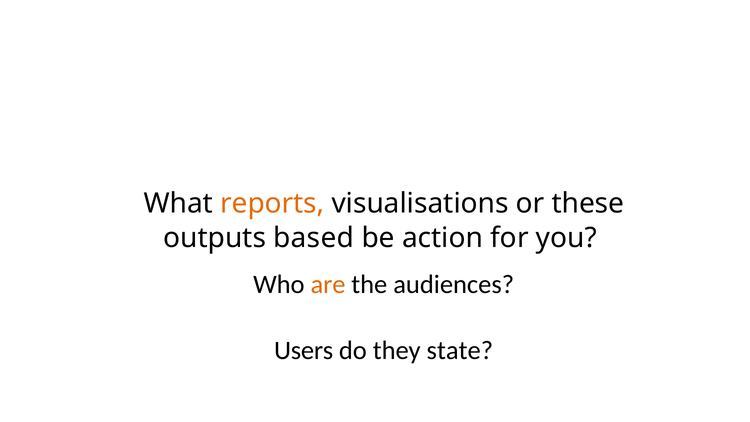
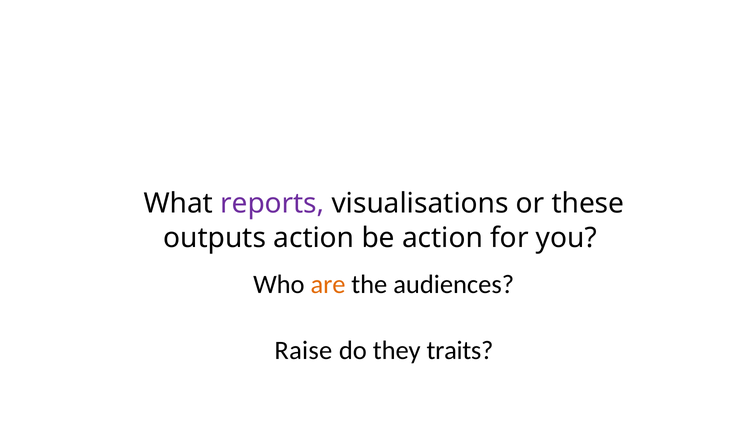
reports colour: orange -> purple (272, 203)
outputs based: based -> action (314, 238)
Users: Users -> Raise (303, 350)
state: state -> traits (460, 350)
